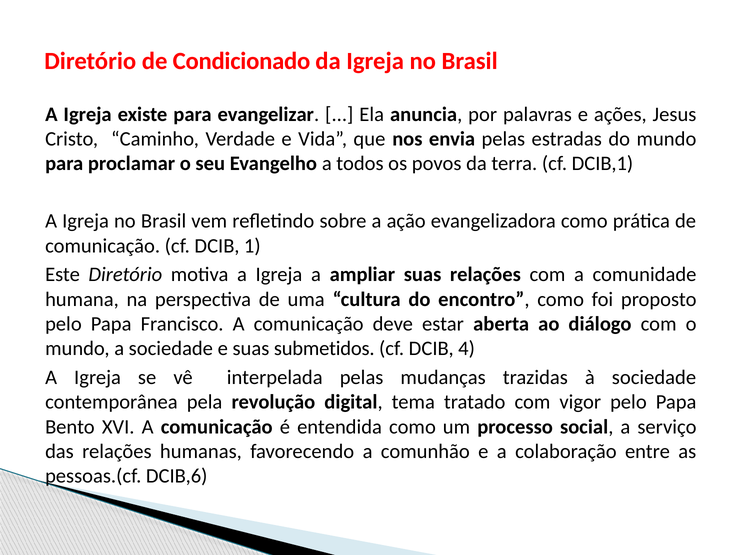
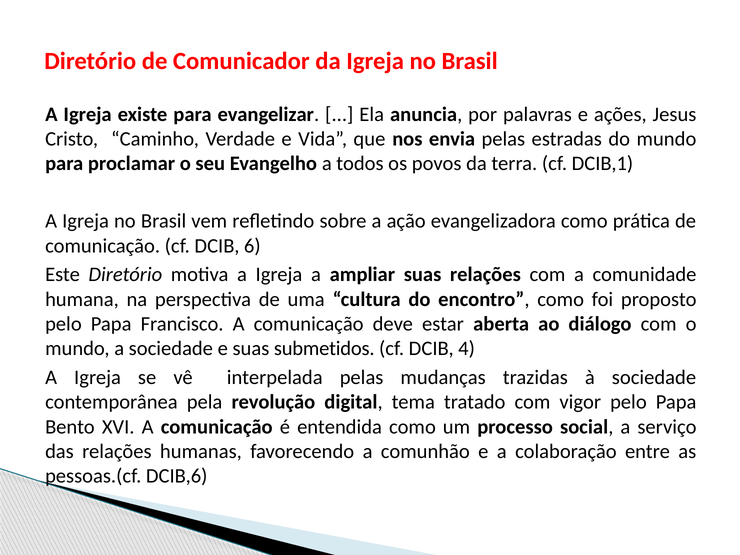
Condicionado: Condicionado -> Comunicador (241, 61)
1: 1 -> 6 (252, 246)
